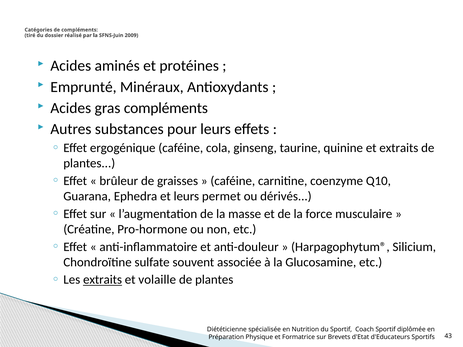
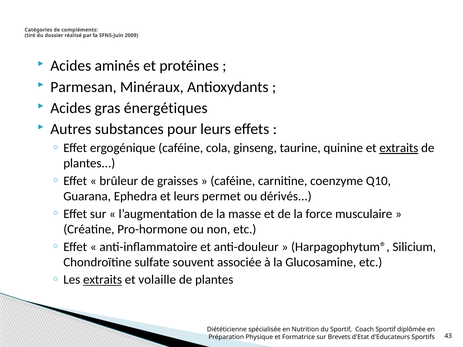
Emprunté: Emprunté -> Parmesan (83, 87)
gras compléments: compléments -> énergétiques (166, 108)
extraits underline: none -> present (399, 148)
